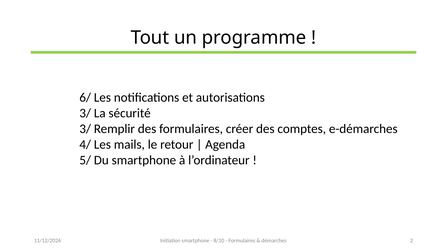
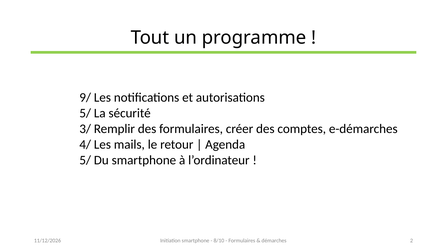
6/: 6/ -> 9/ (85, 97)
3/: 3/ -> 5/ (85, 113)
